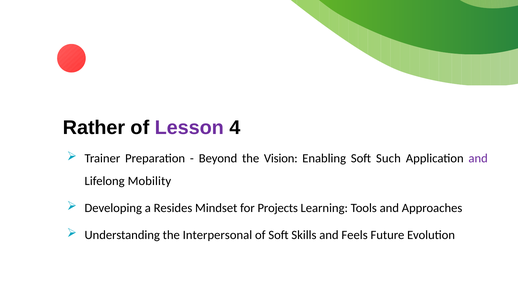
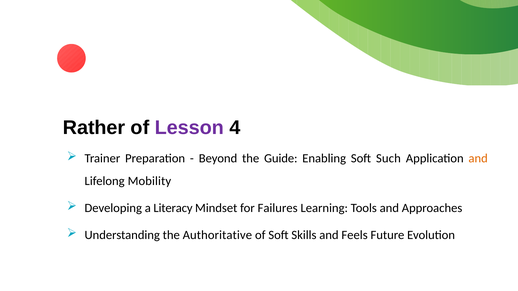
Vision: Vision -> Guide (281, 159)
and colour: purple -> orange (478, 159)
Resides: Resides -> Literacy (173, 208)
Projects: Projects -> Failures (278, 208)
Interpersonal: Interpersonal -> Authoritative (217, 235)
